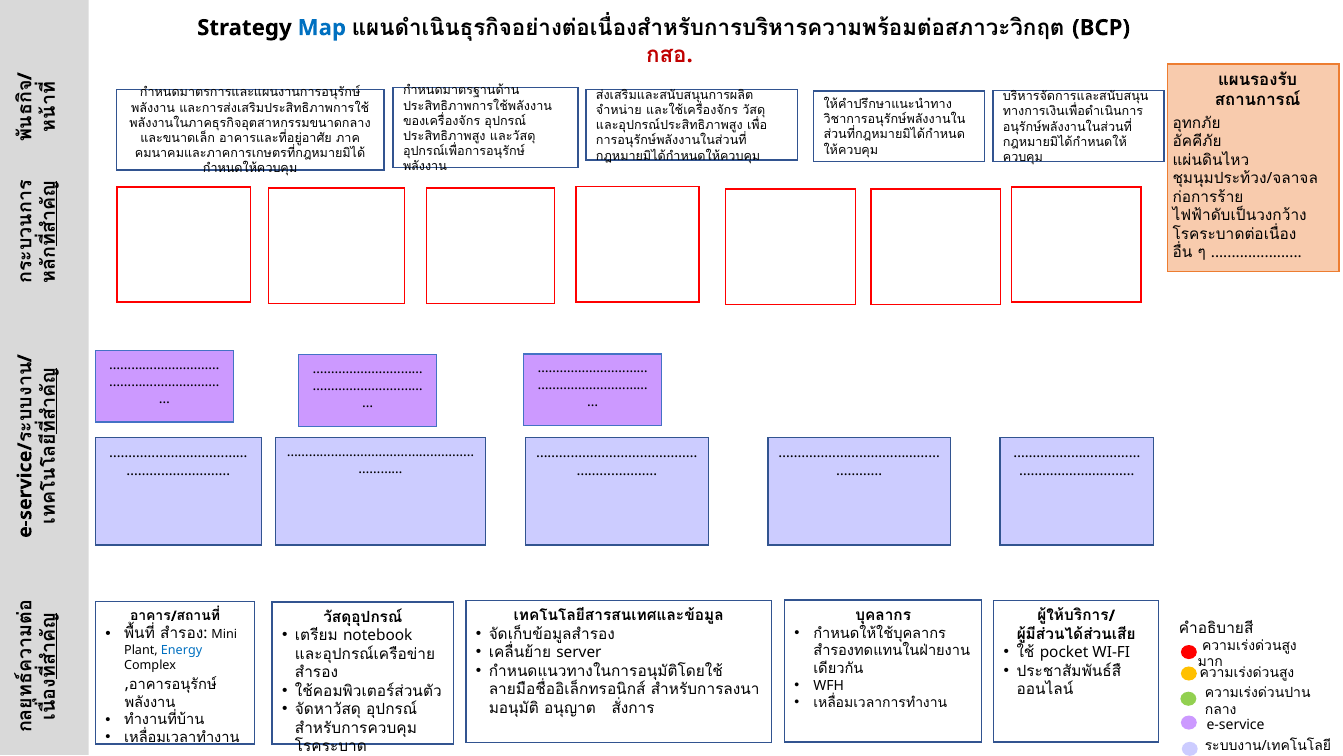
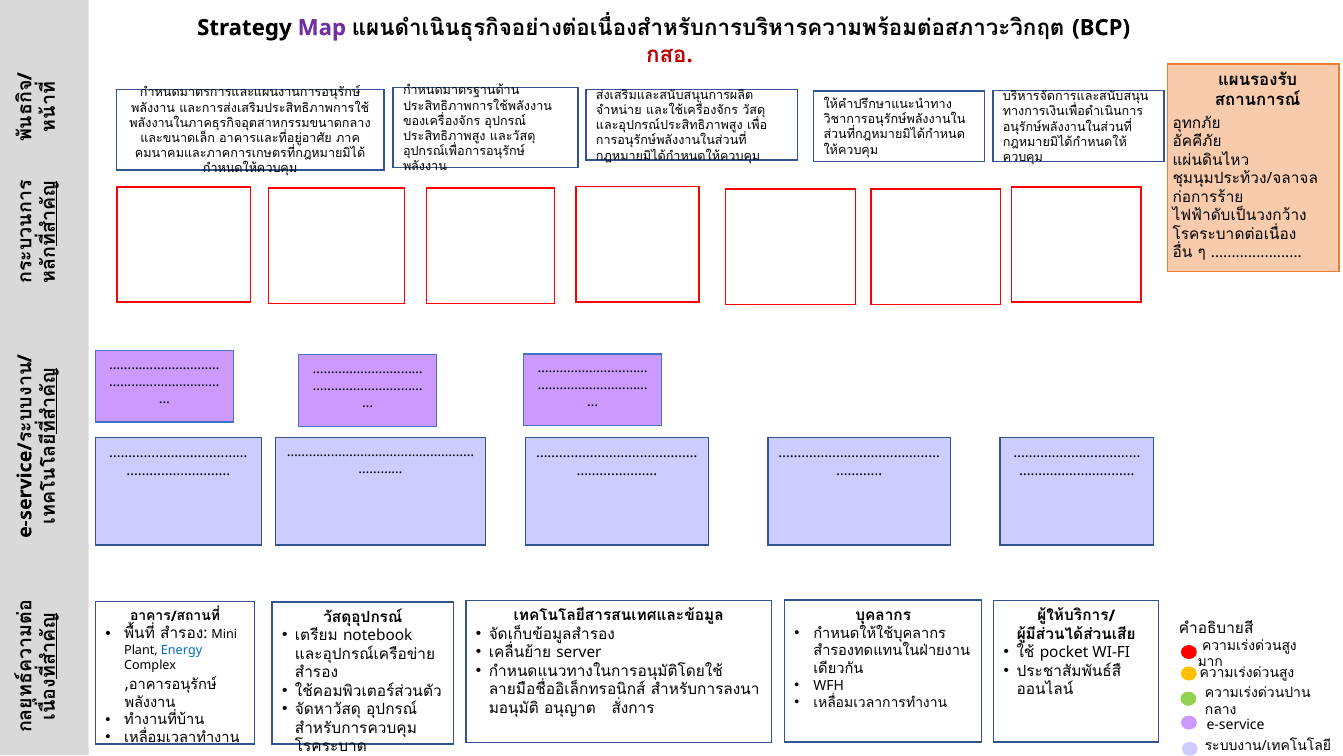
Map colour: blue -> purple (322, 28)
